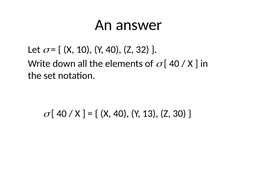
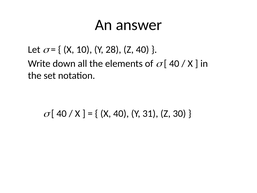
Y 40: 40 -> 28 (113, 50)
Z 32: 32 -> 40 (142, 50)
13: 13 -> 31 (150, 113)
